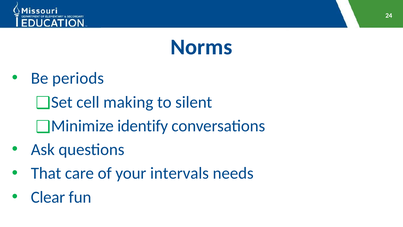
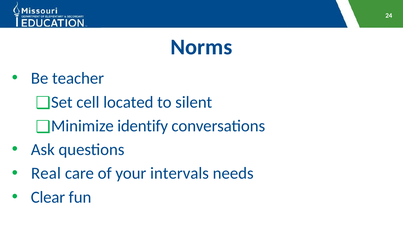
periods: periods -> teacher (78, 78)
making: making -> located (128, 102)
That: That -> Real (46, 173)
